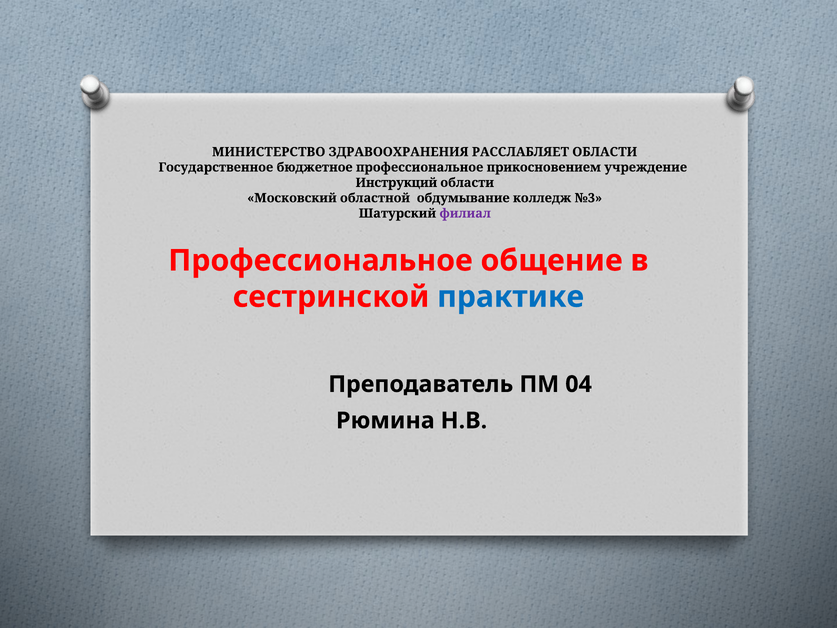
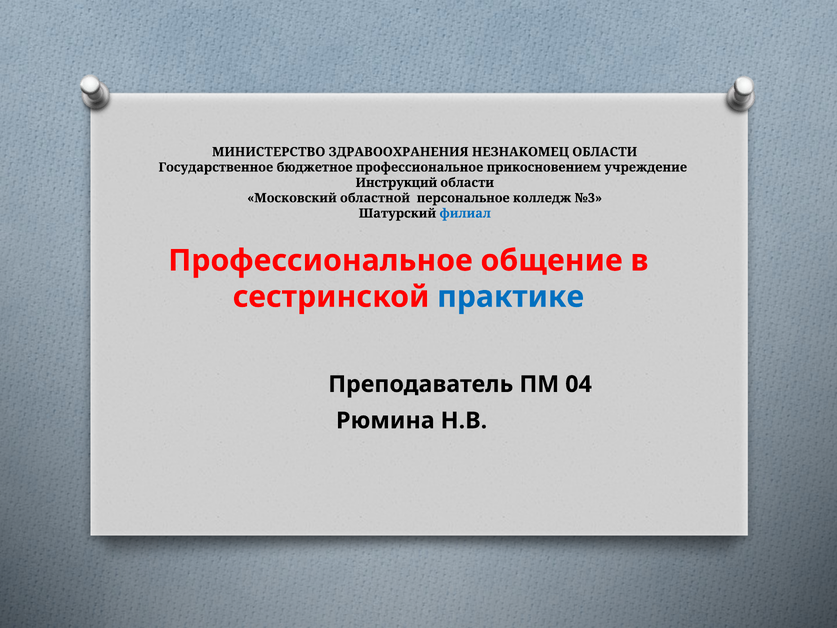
РАССЛАБЛЯЕТ: РАССЛАБЛЯЕТ -> НЕЗНАКОМЕЦ (520, 152)
обдумывание: обдумывание -> персональное (463, 198)
филиал colour: purple -> blue (465, 213)
